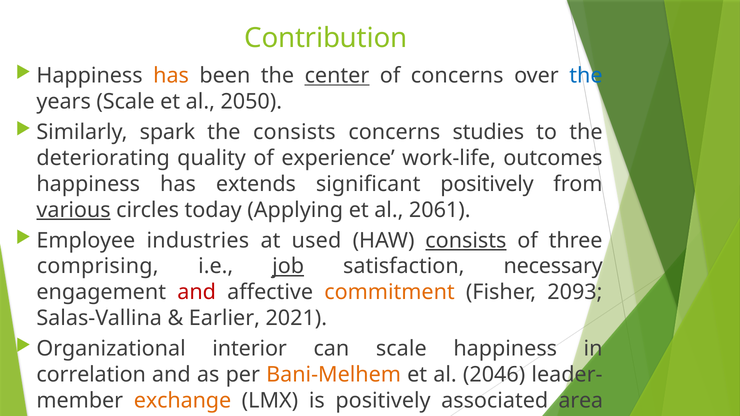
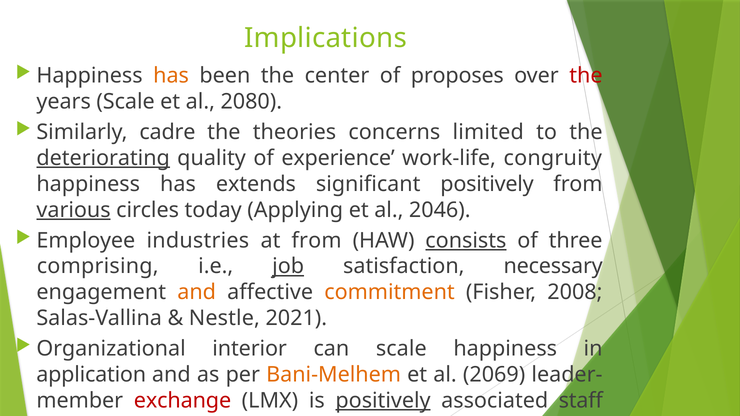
Contribution: Contribution -> Implications (326, 38)
center underline: present -> none (337, 76)
of concerns: concerns -> proposes (457, 76)
the colour: blue -> red (586, 76)
2050: 2050 -> 2080 (251, 102)
spark: spark -> cadre (167, 132)
the consists: consists -> theories (294, 132)
studies: studies -> limited (488, 132)
deteriorating underline: none -> present (103, 158)
outcomes: outcomes -> congruity (553, 158)
2061: 2061 -> 2046 (440, 210)
at used: used -> from (316, 241)
and colour: red -> orange (197, 292)
2093: 2093 -> 2008 (575, 292)
Earlier: Earlier -> Nestle (224, 318)
correlation: correlation -> application (91, 375)
2046: 2046 -> 2069 (494, 375)
exchange colour: orange -> red (183, 401)
positively underline: none -> present (383, 401)
area: area -> staff (581, 401)
